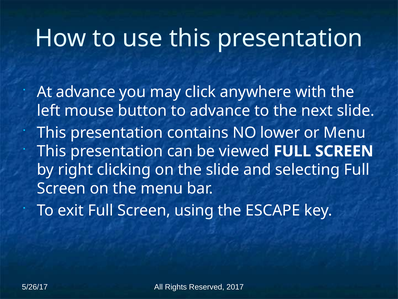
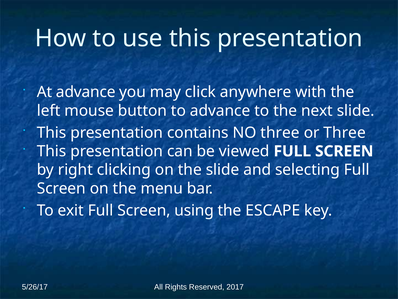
NO lower: lower -> three (280, 132)
or Menu: Menu -> Three (345, 132)
